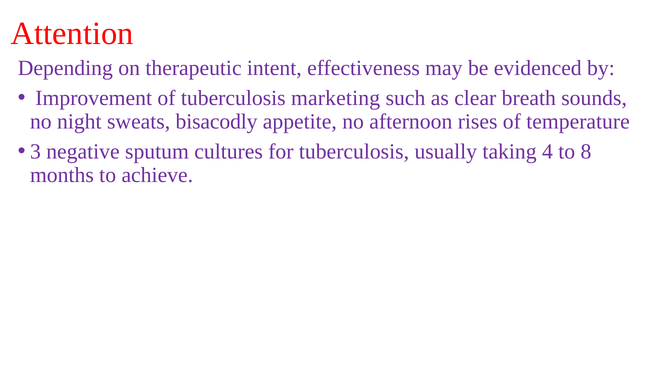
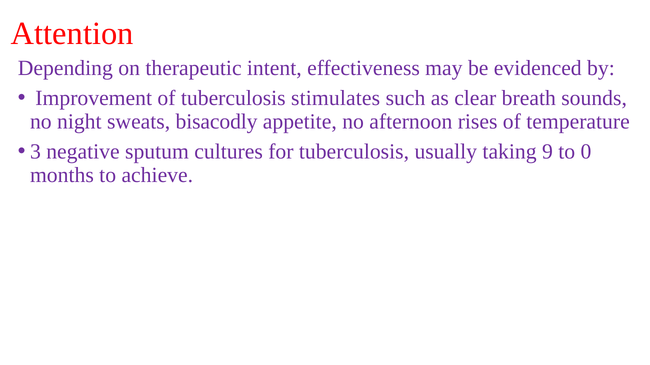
marketing: marketing -> stimulates (336, 98)
4: 4 -> 9 (547, 152)
8: 8 -> 0 (586, 152)
